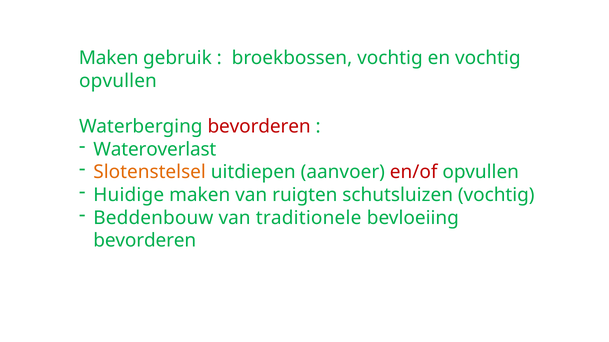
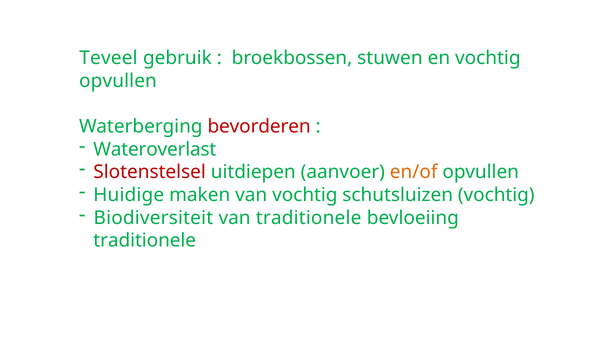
Maken: Maken -> Teveel (108, 58)
broekbossen vochtig: vochtig -> stuwen (390, 58)
Slotenstelsel colour: orange -> red (150, 172)
en/of colour: red -> orange (414, 172)
van ruigten: ruigten -> vochtig (305, 195)
Beddenbouw: Beddenbouw -> Biodiversiteit (153, 218)
bevorderen: bevorderen -> traditionele (145, 241)
